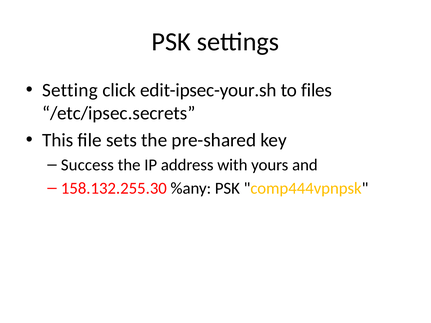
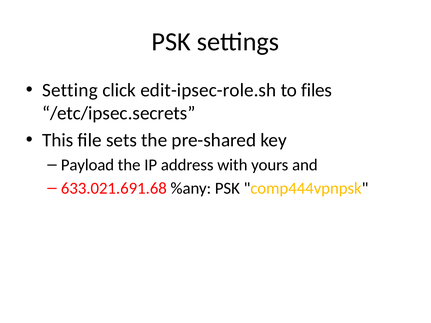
edit-ipsec-your.sh: edit-ipsec-your.sh -> edit-ipsec-role.sh (208, 90)
Success: Success -> Payload (87, 165)
158.132.255.30: 158.132.255.30 -> 633.021.691.68 (114, 188)
